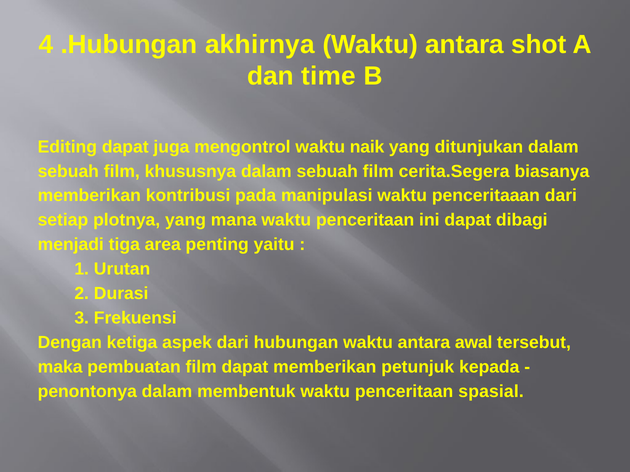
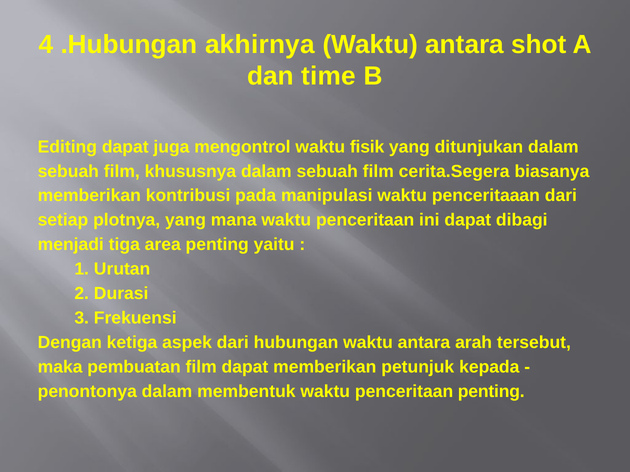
naik: naik -> fisik (367, 147)
awal: awal -> arah (474, 343)
penceritaan spasial: spasial -> penting (491, 392)
